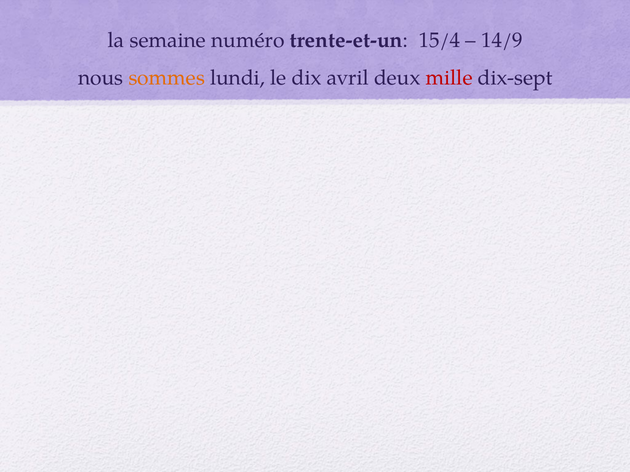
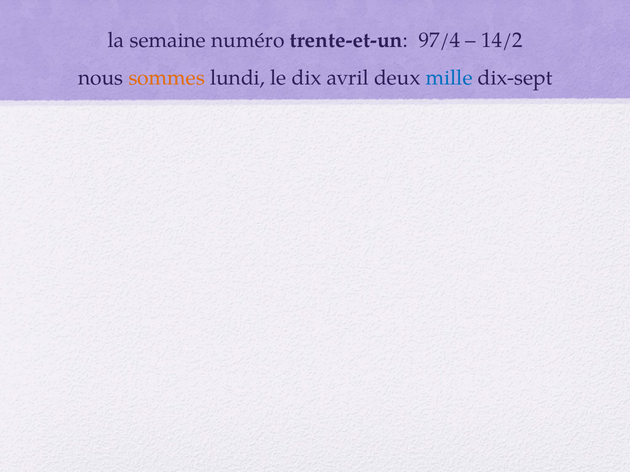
15/4: 15/4 -> 97/4 (439, 40)
14/9: 14/9 -> 14/2 (502, 40)
mille colour: red -> blue (449, 78)
